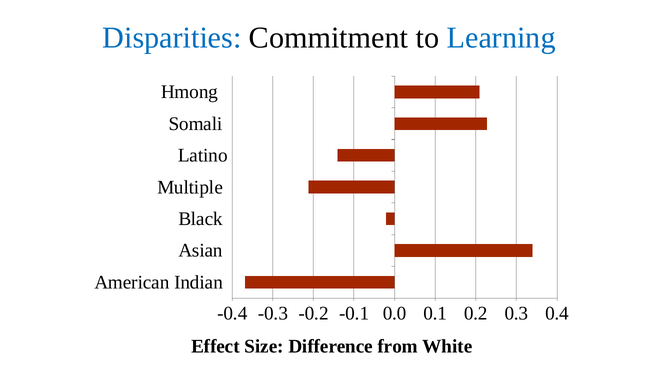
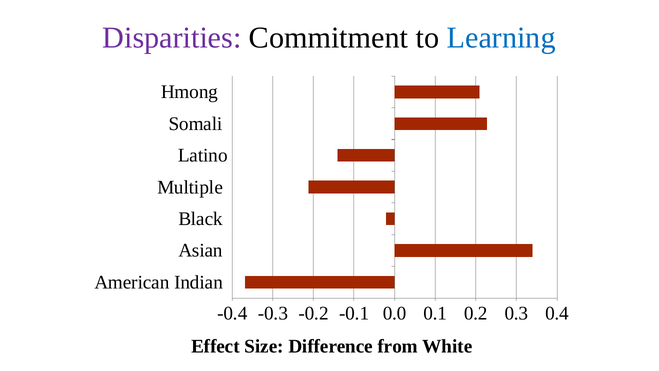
Disparities colour: blue -> purple (172, 38)
